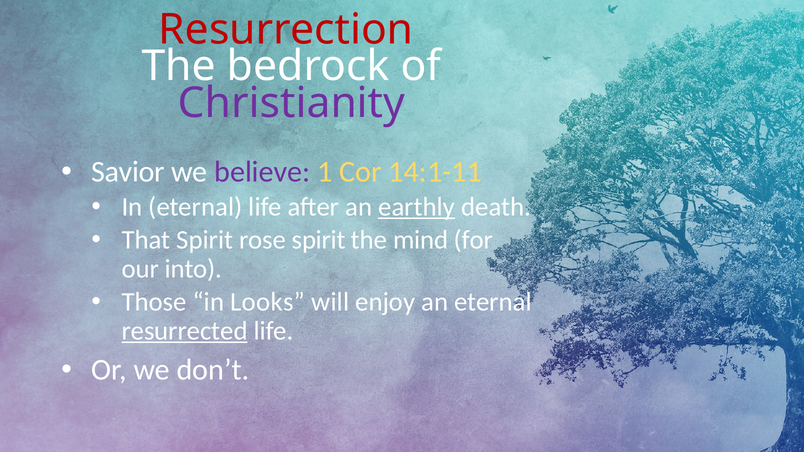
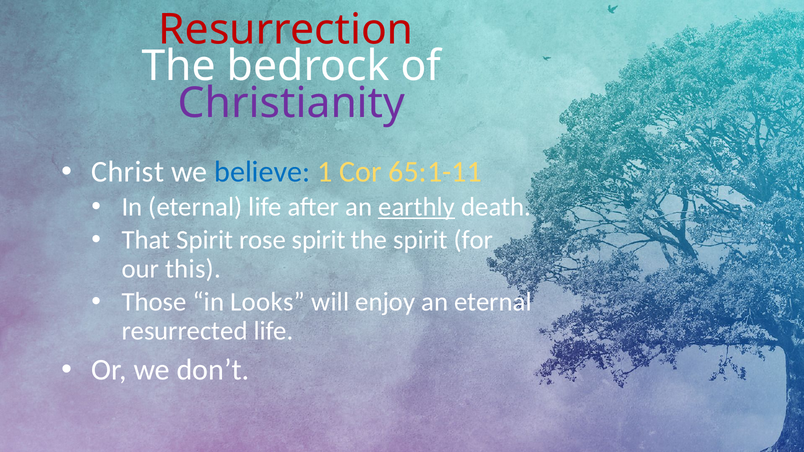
Savior: Savior -> Christ (128, 172)
believe colour: purple -> blue (262, 172)
14:1-11: 14:1-11 -> 65:1-11 (435, 172)
the mind: mind -> spirit (421, 240)
into: into -> this (193, 269)
resurrected underline: present -> none (185, 331)
